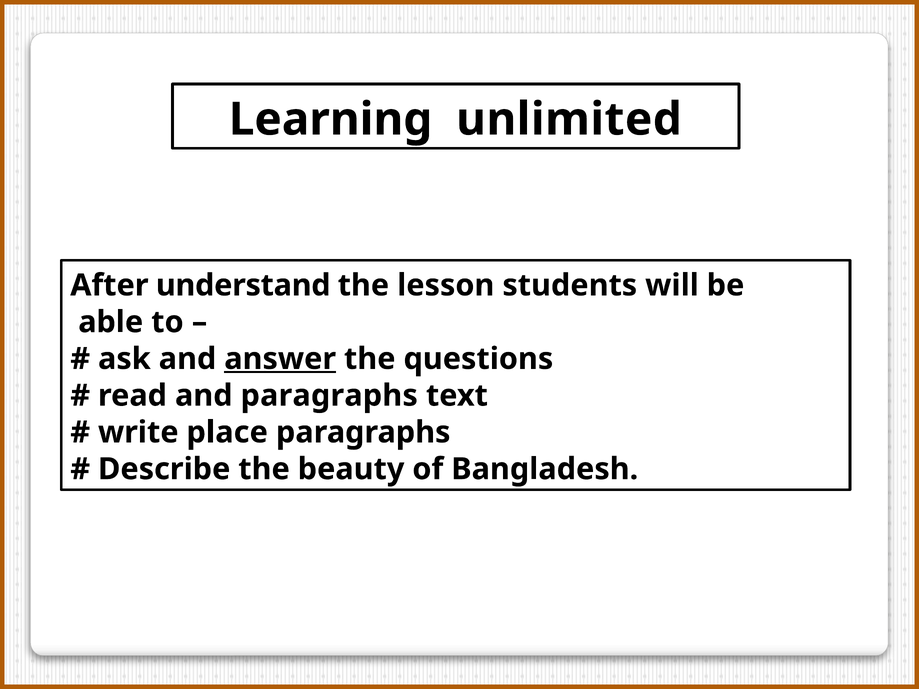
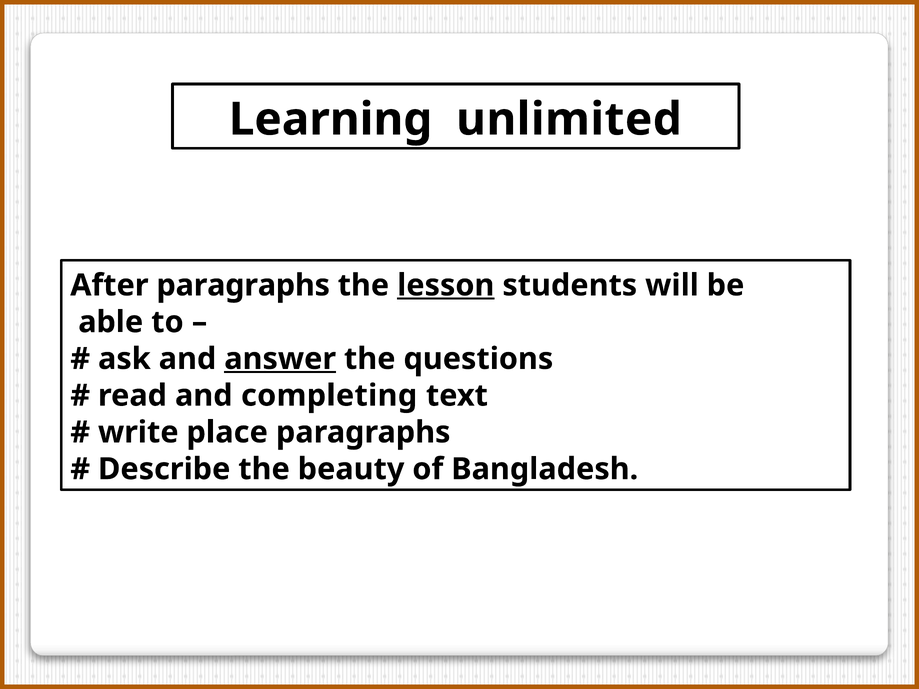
After understand: understand -> paragraphs (243, 285)
lesson underline: none -> present (446, 285)
and paragraphs: paragraphs -> completing (329, 396)
